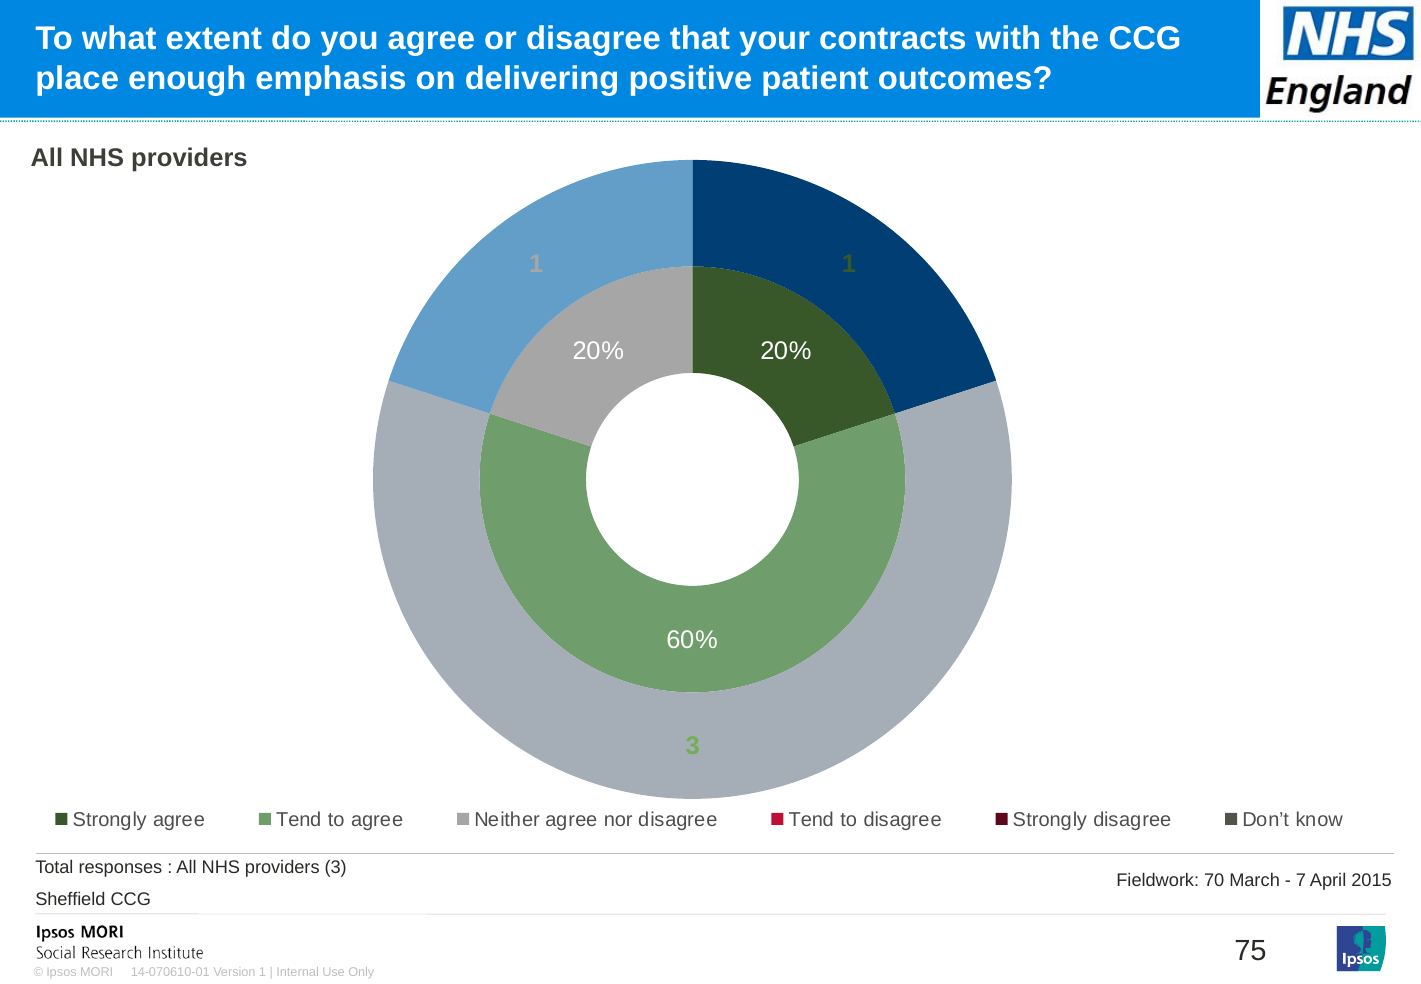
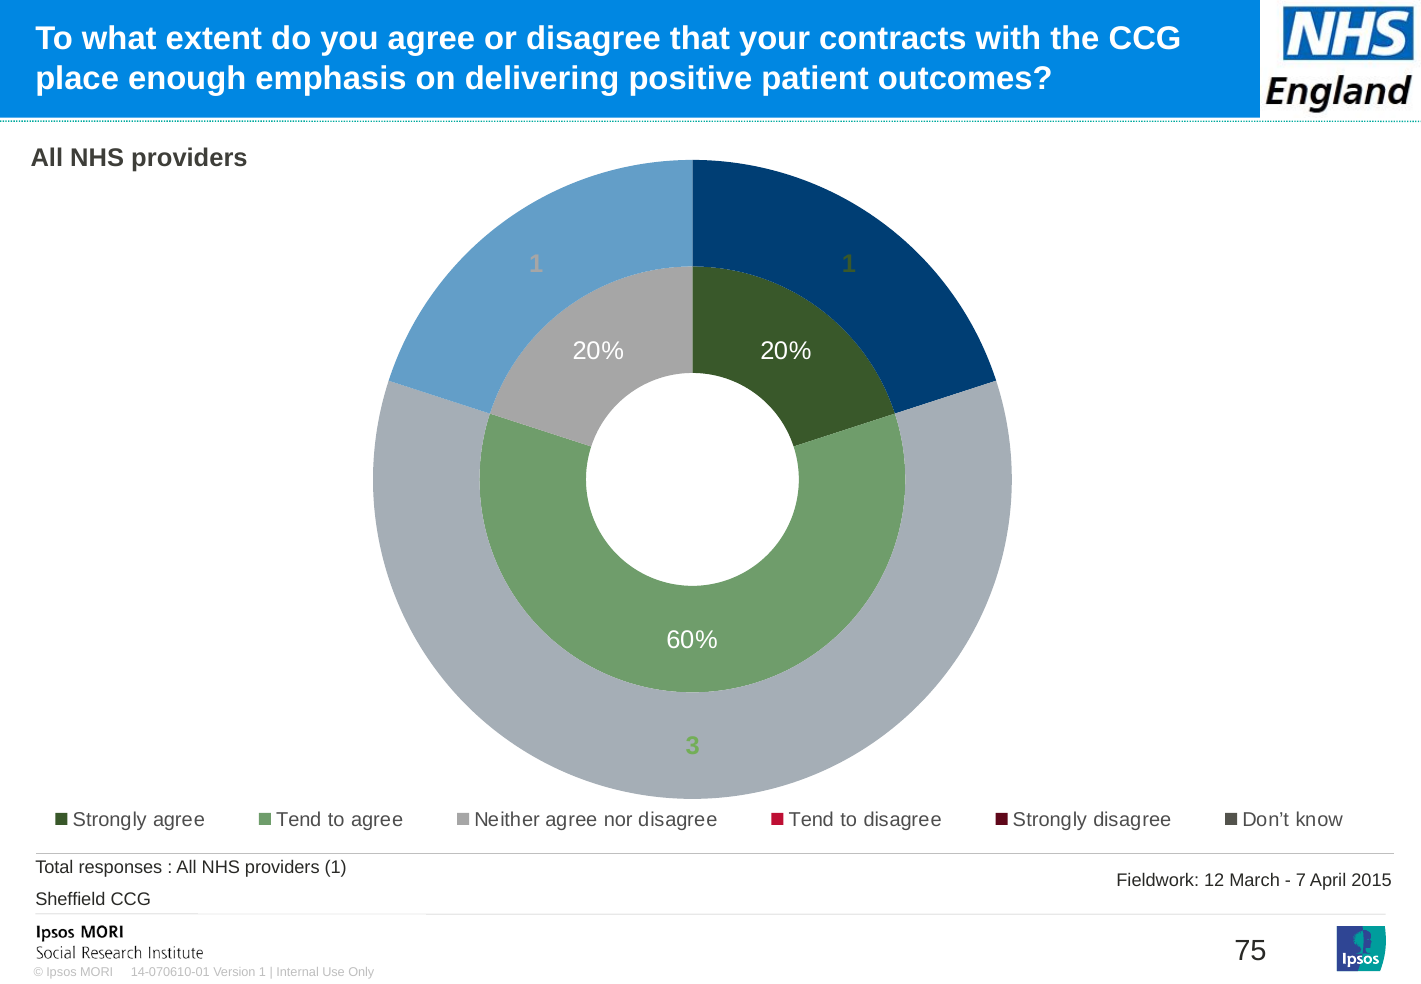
providers 3: 3 -> 1 (336, 867)
70: 70 -> 12 (1214, 880)
